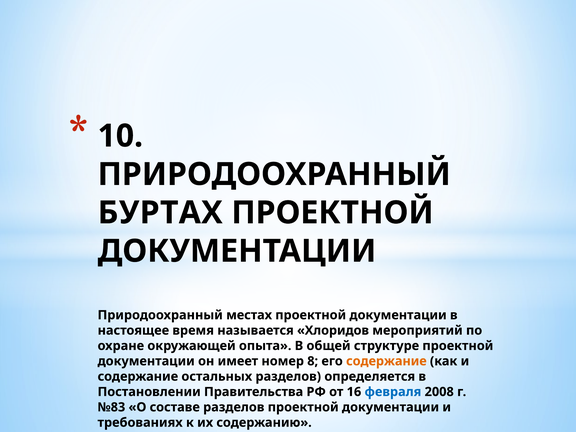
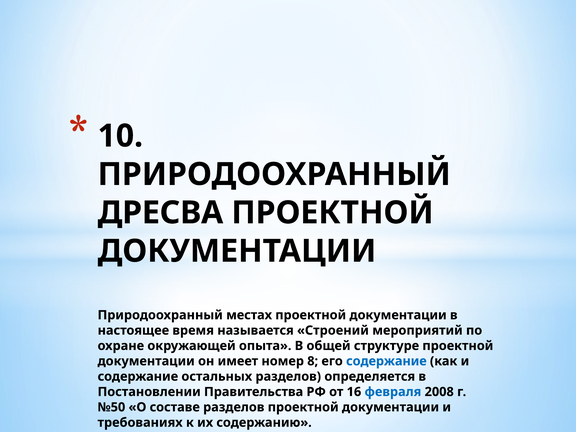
БУРТАХ: БУРТАХ -> ДРЕСВА (160, 213)
Хлоридов: Хлоридов -> Строений (333, 330)
содержание colour: orange -> blue (386, 361)
№83: №83 -> №50 (111, 407)
